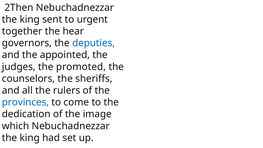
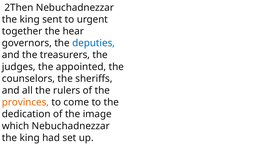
appointed: appointed -> treasurers (65, 55)
promoted: promoted -> appointed (81, 67)
provinces colour: blue -> orange (25, 102)
